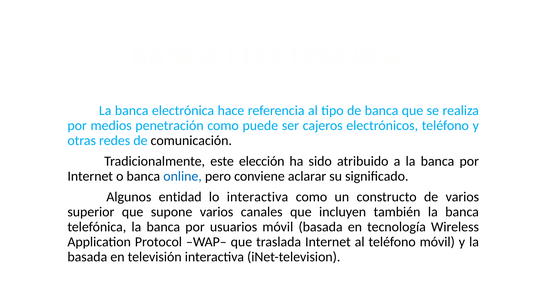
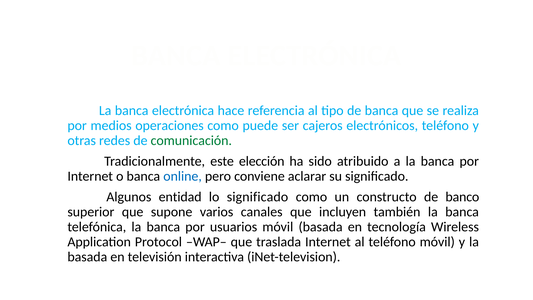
penetración: penetración -> operaciones (170, 126)
comunicación colour: black -> green (191, 141)
lo interactiva: interactiva -> significado (258, 197)
de varios: varios -> banco (462, 197)
